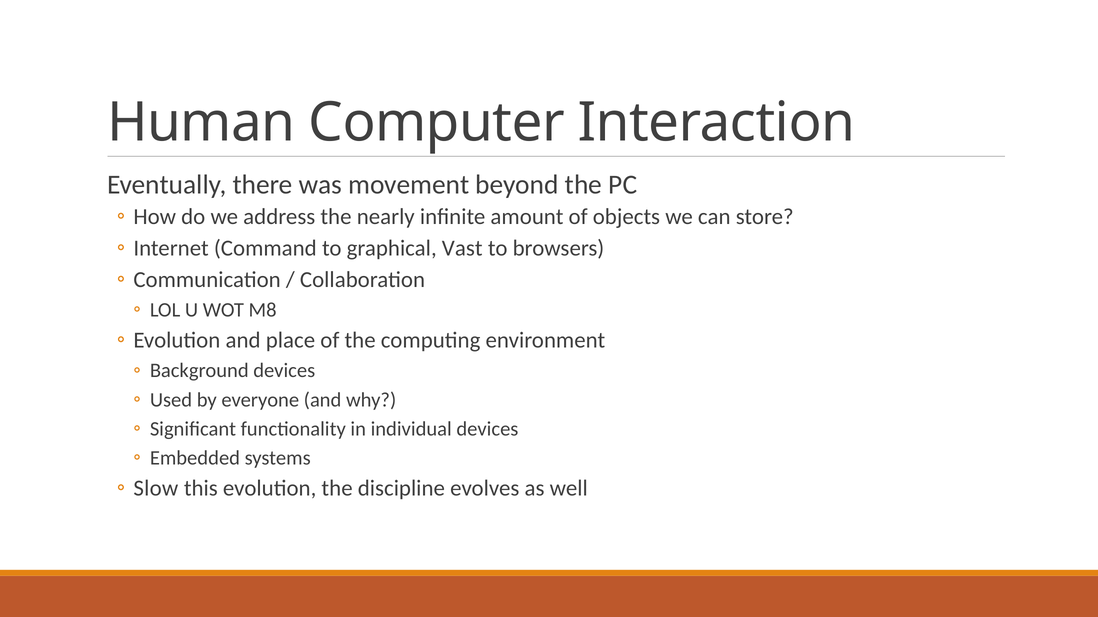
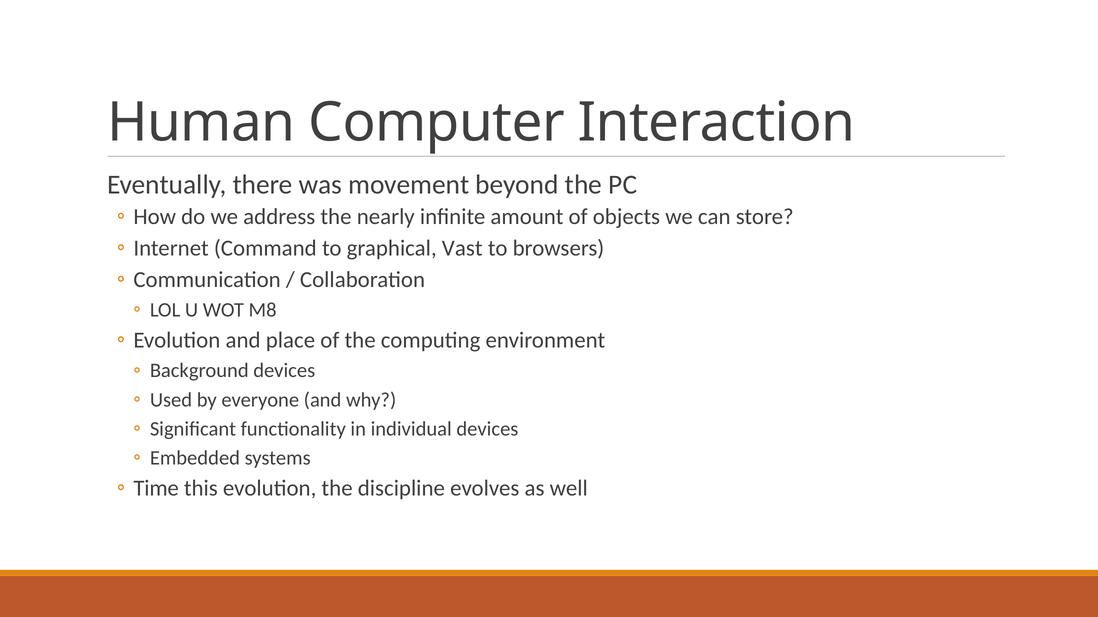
Slow: Slow -> Time (156, 489)
